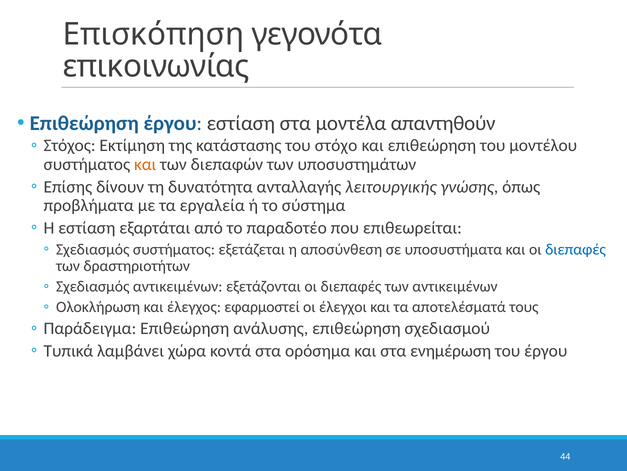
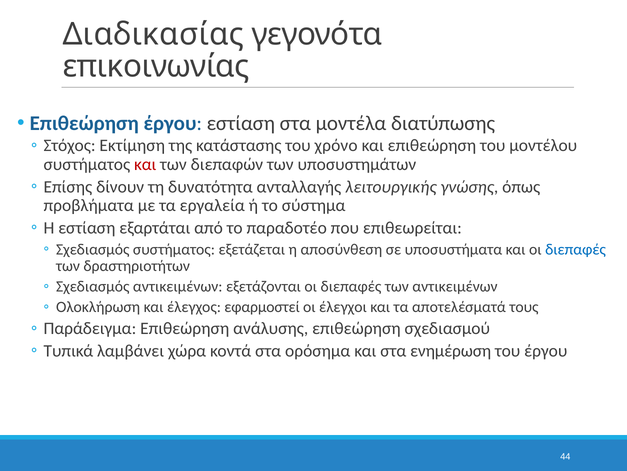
Επισκόπηση: Επισκόπηση -> Διαδικασίας (153, 34)
απαντηθούν: απαντηθούν -> διατύπωσης (443, 123)
στόχο: στόχο -> χρόνο (336, 145)
και colour: orange -> red (145, 164)
